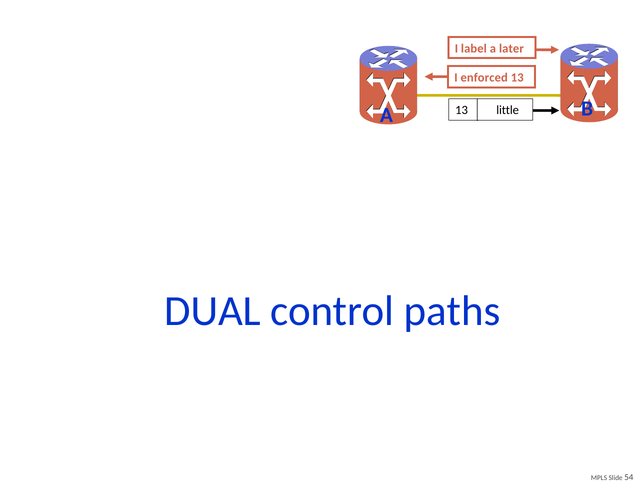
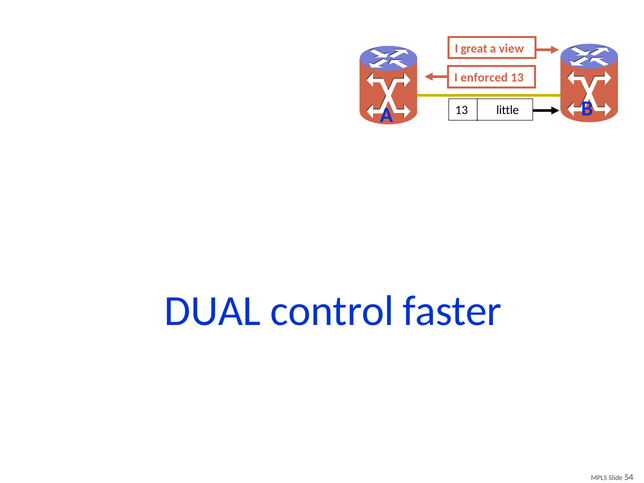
label: label -> great (474, 48)
later: later -> view (511, 48)
paths: paths -> faster (452, 311)
